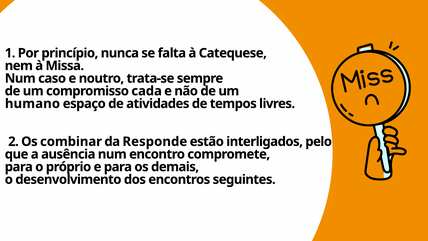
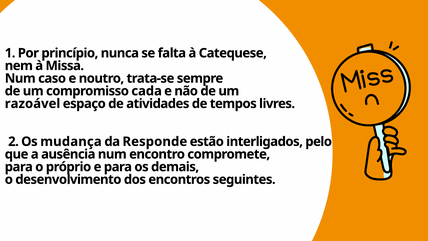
humano: humano -> razoável (33, 104)
combinar: combinar -> mudança (71, 141)
